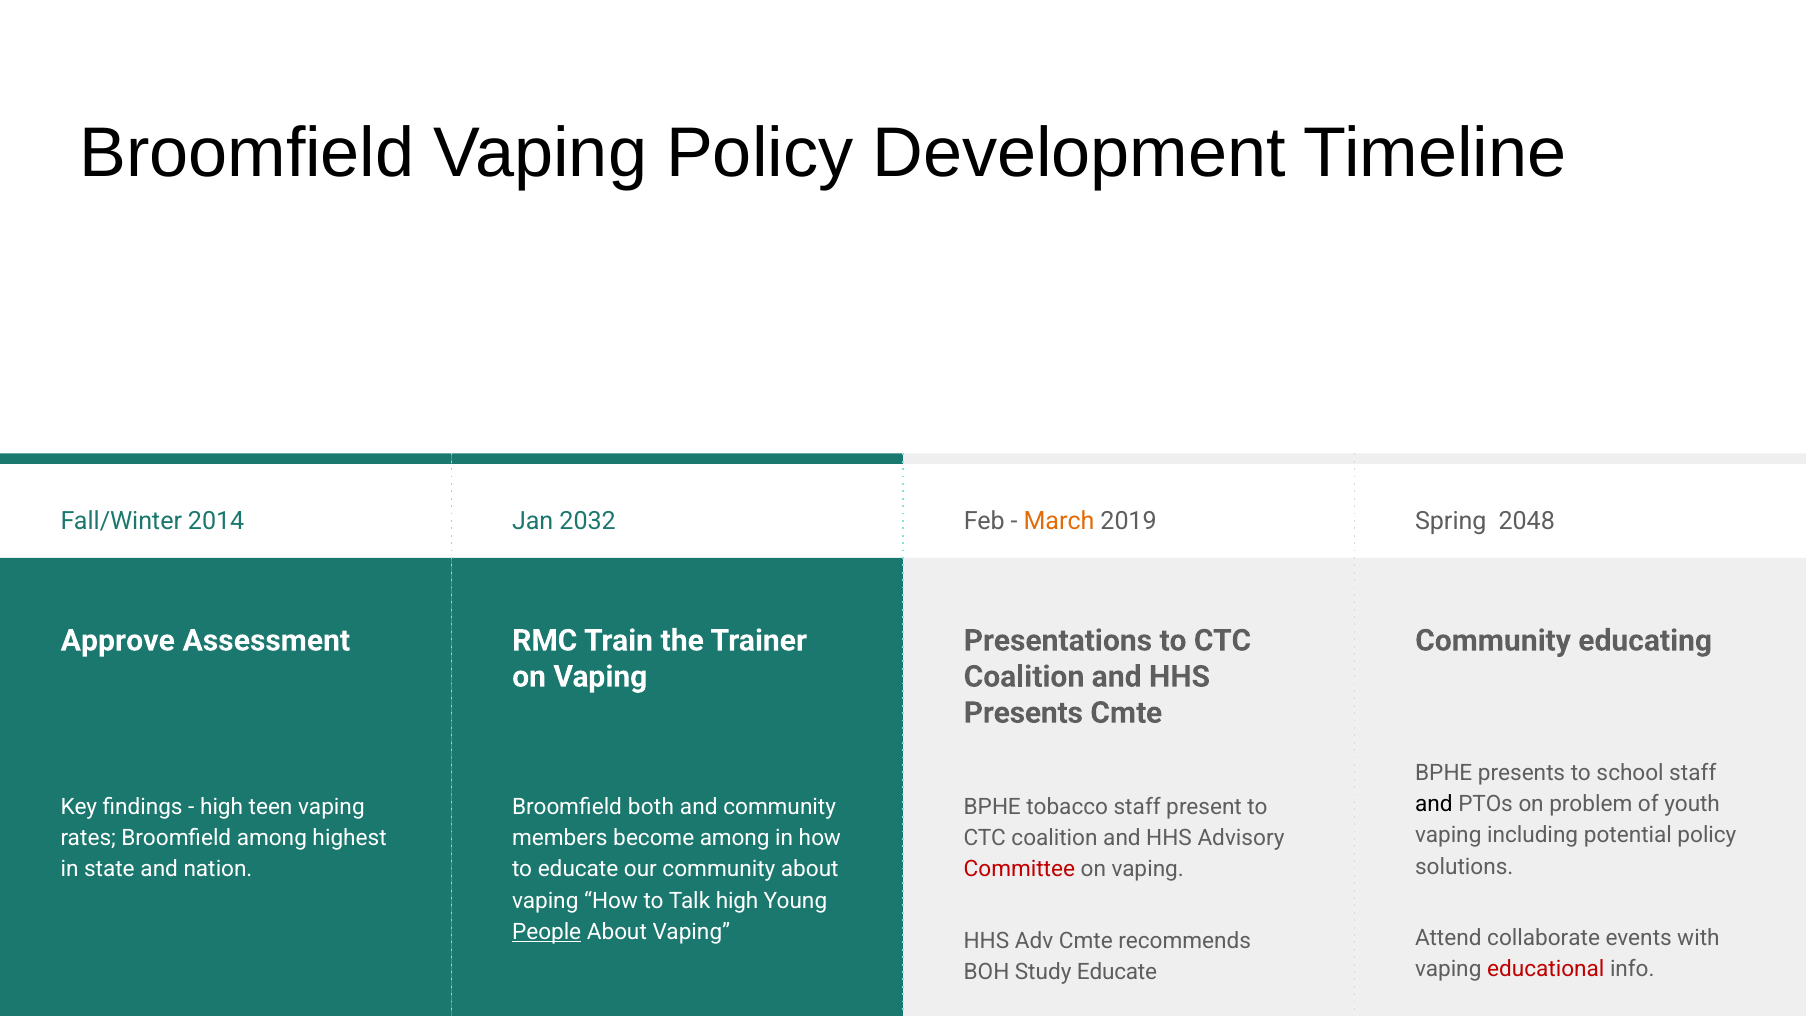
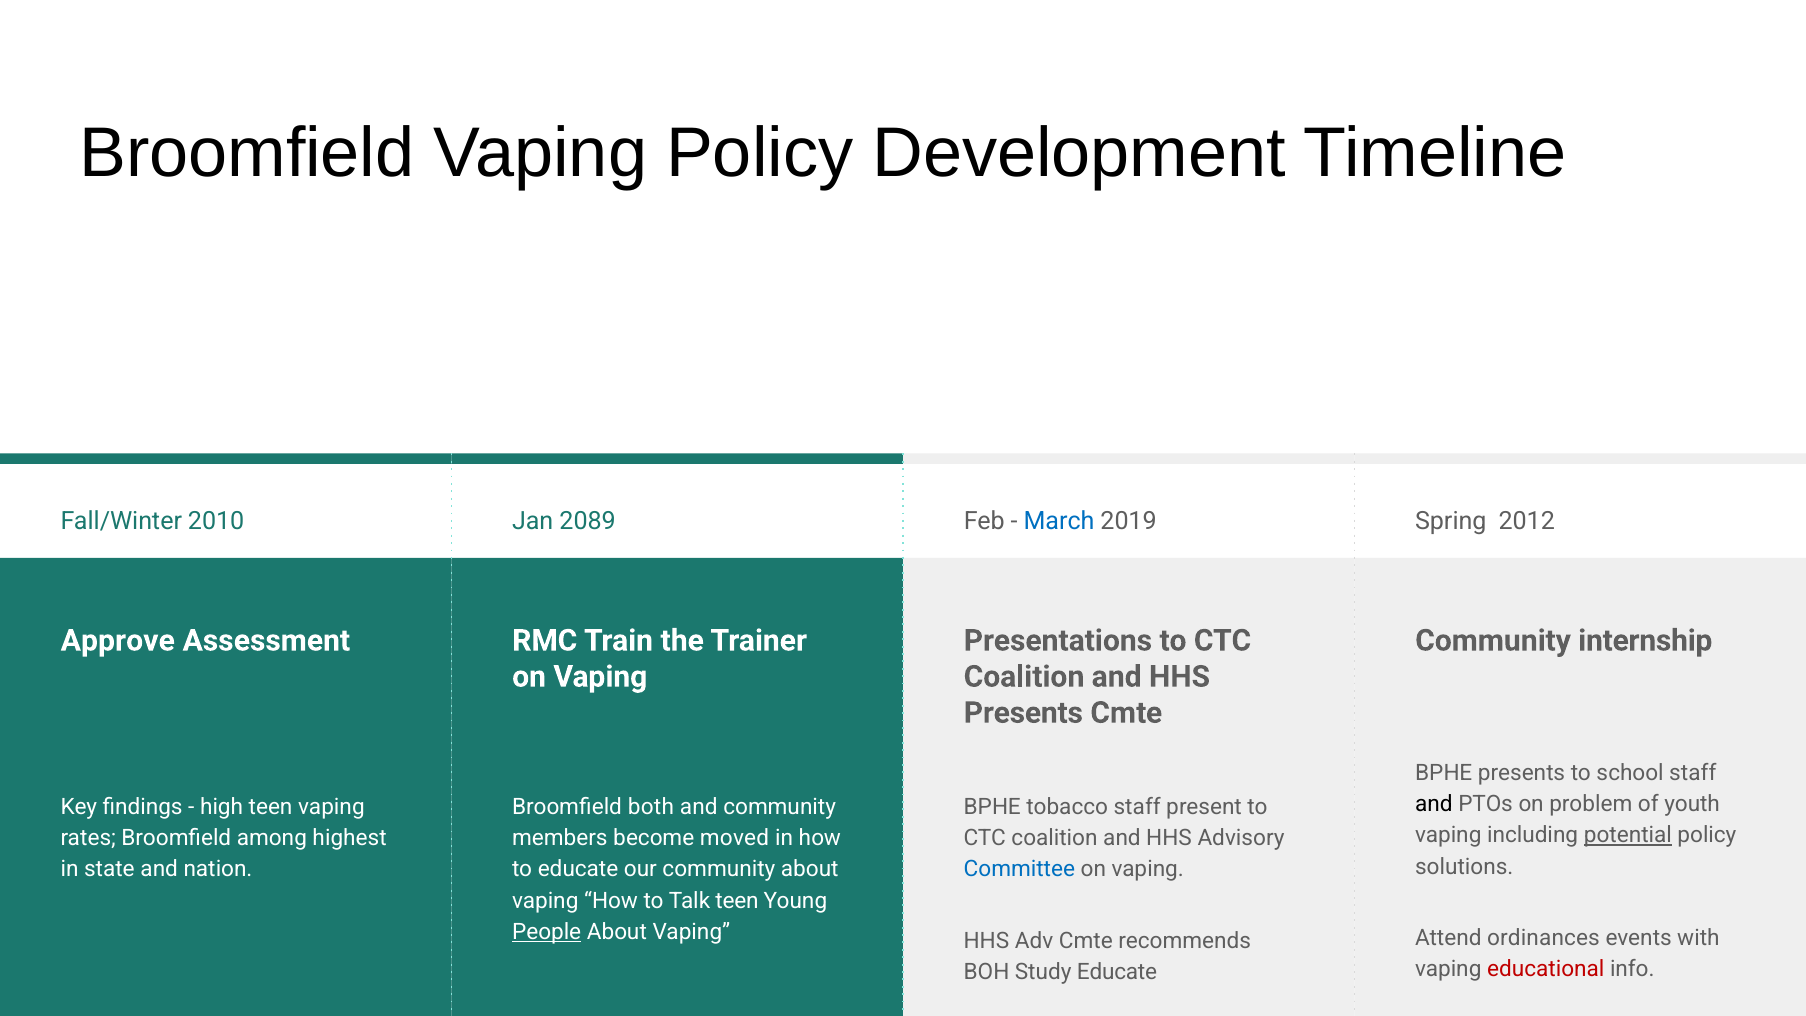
2014: 2014 -> 2010 (216, 522)
2032: 2032 -> 2089 (588, 522)
March colour: orange -> blue (1059, 522)
2048: 2048 -> 2012 (1527, 522)
educating: educating -> internship (1645, 641)
potential underline: none -> present (1628, 835)
become among: among -> moved (735, 838)
Committee colour: red -> blue (1019, 869)
Talk high: high -> teen (737, 901)
collaborate: collaborate -> ordinances (1544, 938)
